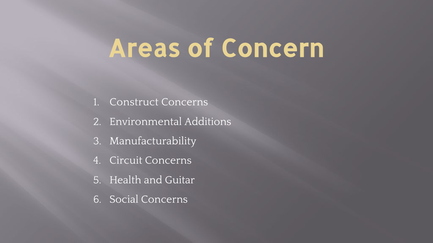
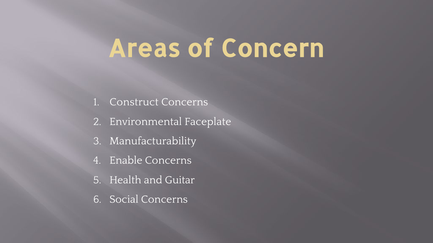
Additions: Additions -> Faceplate (208, 122)
Circuit: Circuit -> Enable (126, 161)
